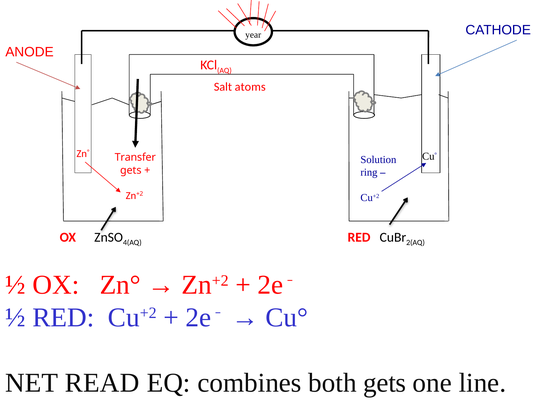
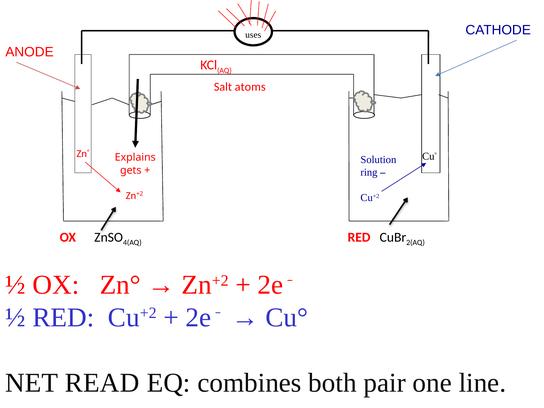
year: year -> uses (253, 35)
Transfer: Transfer -> Explains (135, 157)
both gets: gets -> pair (385, 383)
